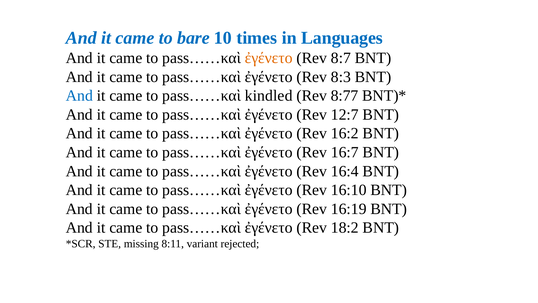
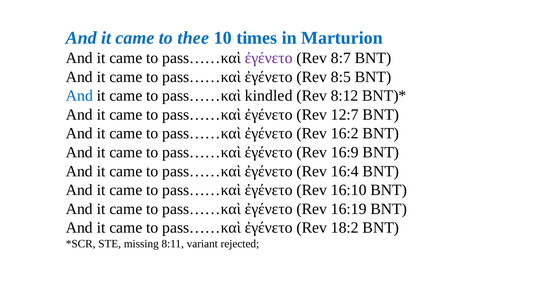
bare: bare -> thee (193, 38)
Languages: Languages -> Marturion (342, 38)
ἐγένετο colour: orange -> purple (269, 58)
8:3: 8:3 -> 8:5 (341, 77)
8:77: 8:77 -> 8:12 (345, 96)
16:7: 16:7 -> 16:9 (345, 152)
